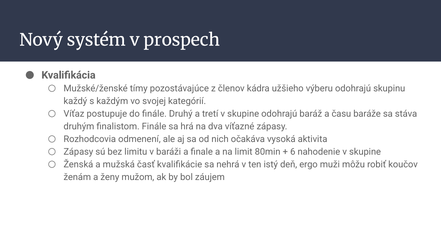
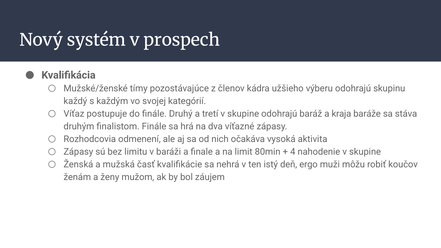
času: času -> kraja (341, 114)
6: 6 -> 4 (293, 152)
